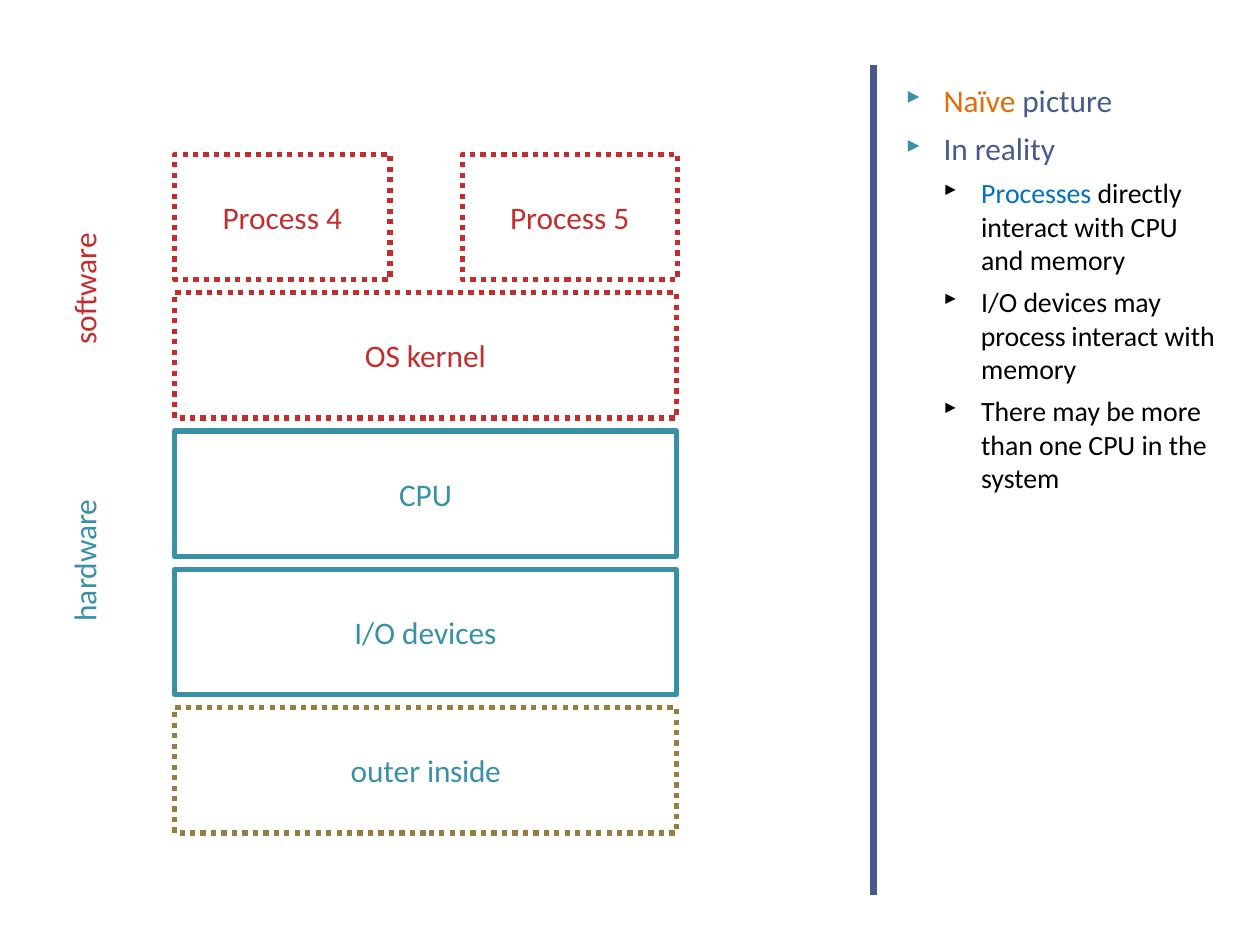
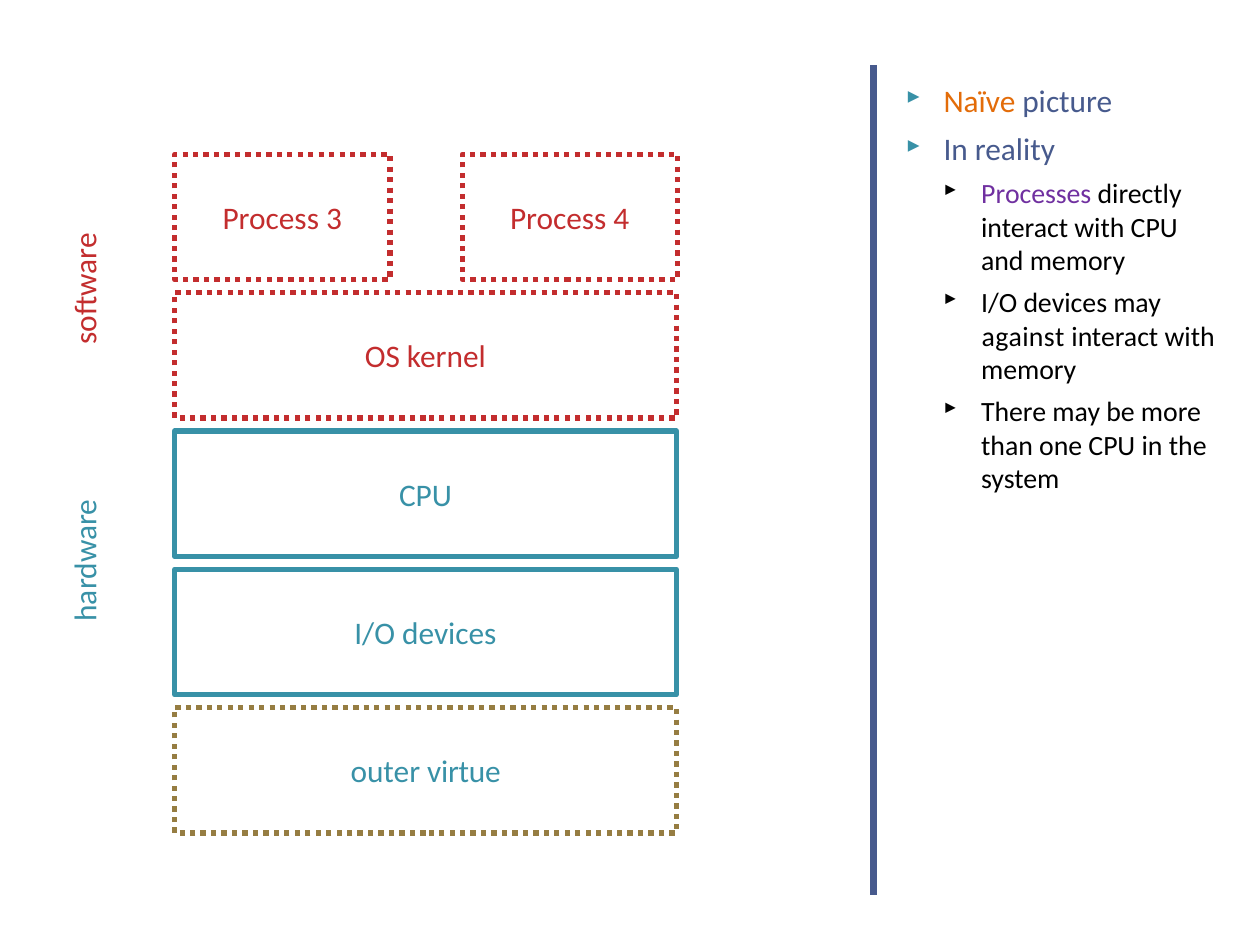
Processes colour: blue -> purple (1036, 194)
4: 4 -> 3 (334, 219)
5: 5 -> 4 (621, 219)
process: process -> against (1023, 337)
inside: inside -> virtue (464, 772)
